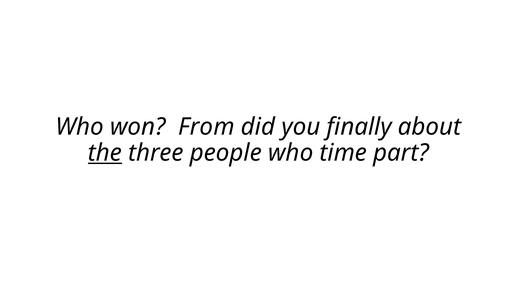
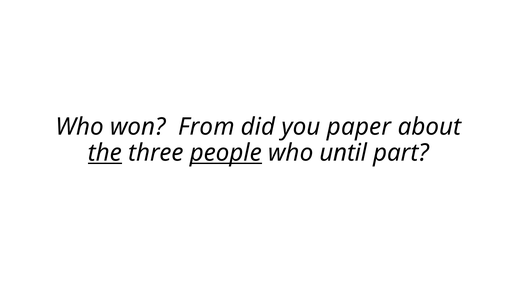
finally: finally -> paper (359, 126)
people underline: none -> present (226, 152)
time: time -> until (343, 152)
